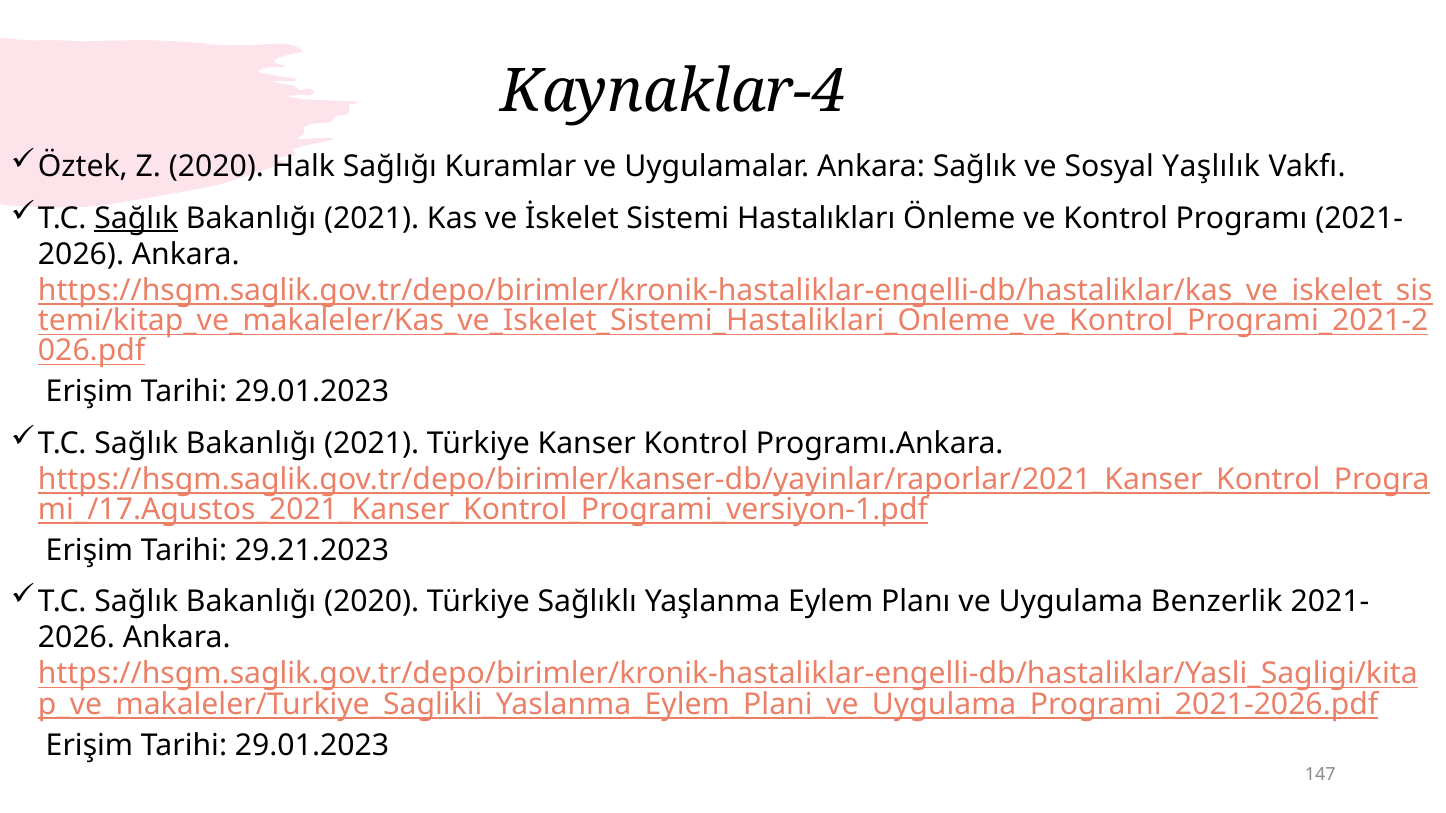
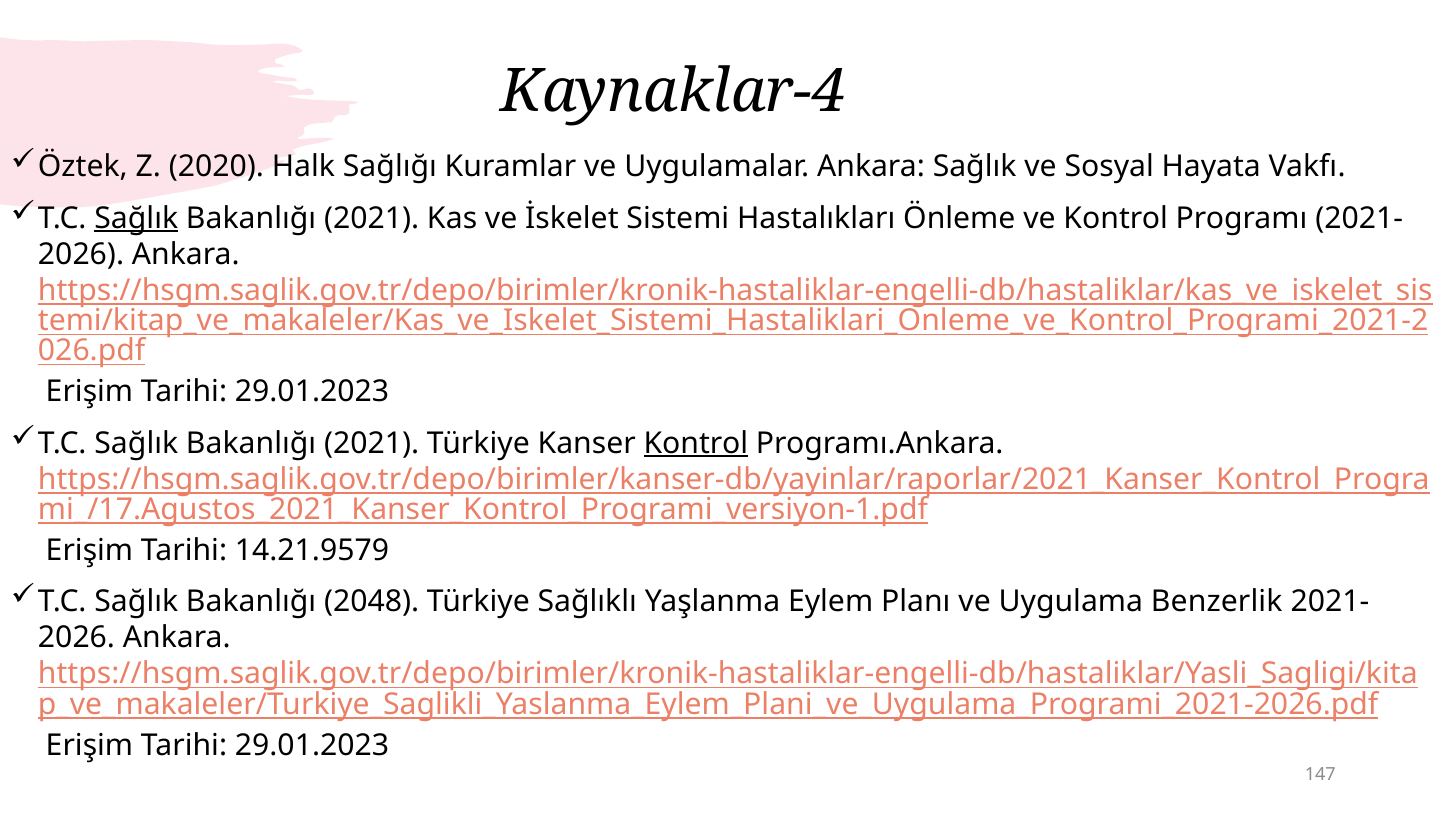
Yaşlılık: Yaşlılık -> Hayata (1211, 167)
Kontrol underline: none -> present (696, 443)
29.21.2023: 29.21.2023 -> 14.21.9579 (312, 551)
Bakanlığı 2020: 2020 -> 2048 (372, 602)
